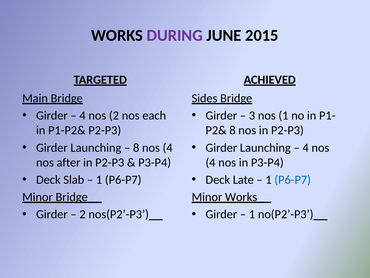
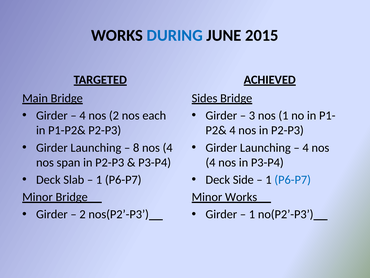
DURING colour: purple -> blue (175, 35)
8: 8 -> 4 (232, 130)
after: after -> span (68, 162)
Late: Late -> Side (243, 180)
